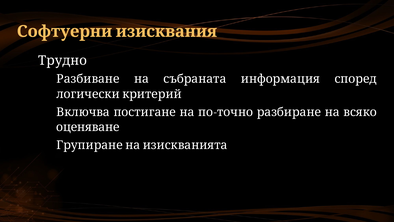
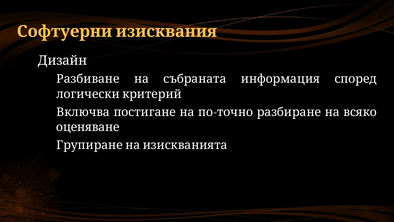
Трудно: Трудно -> Дизайн (63, 60)
